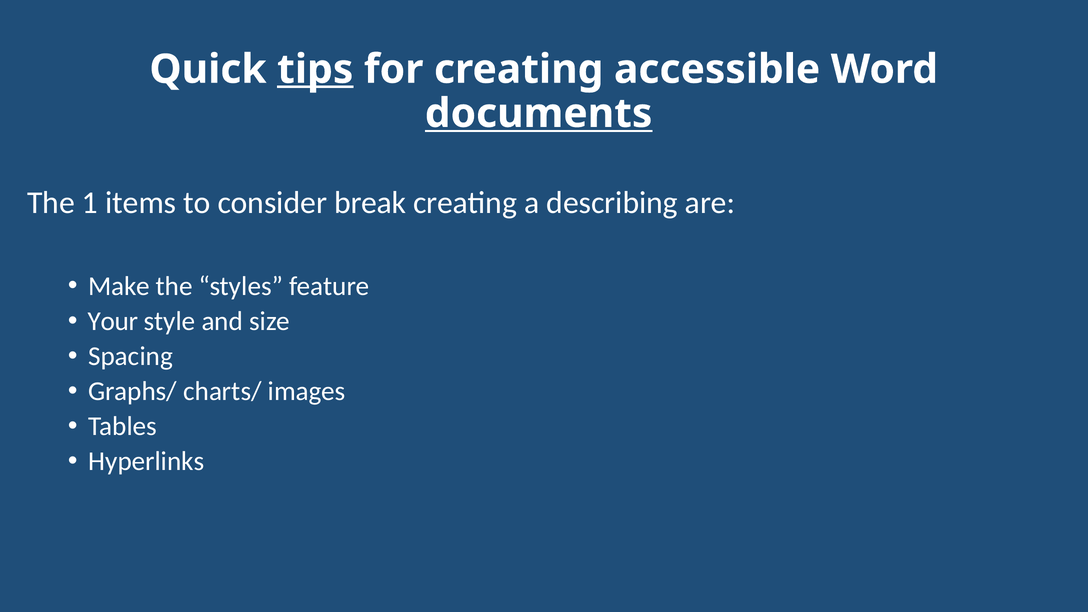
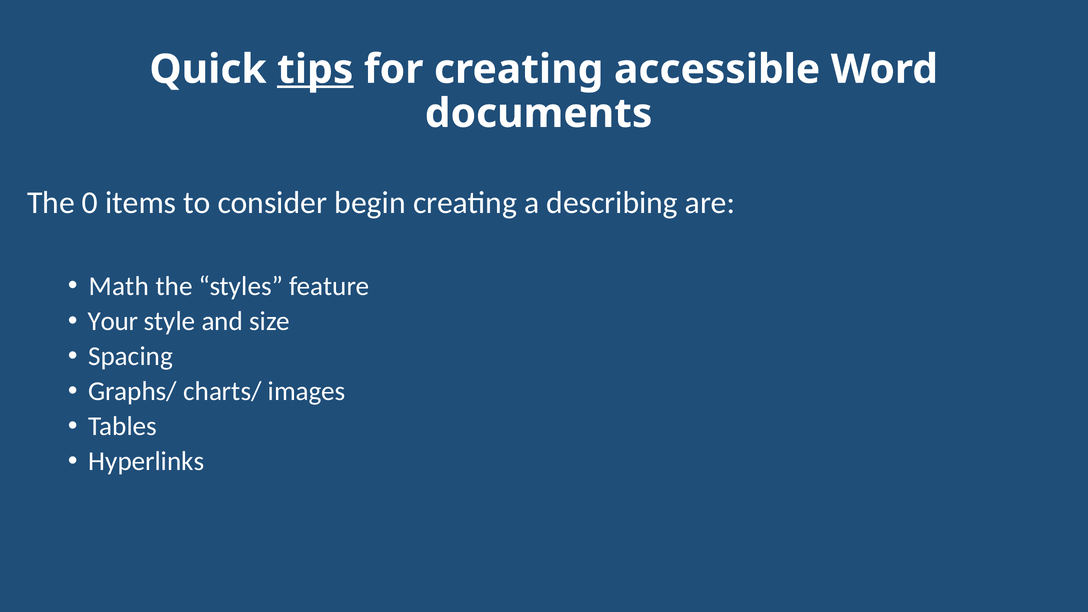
documents underline: present -> none (539, 113)
1: 1 -> 0 (90, 203)
break: break -> begin (370, 203)
Make: Make -> Math (119, 286)
